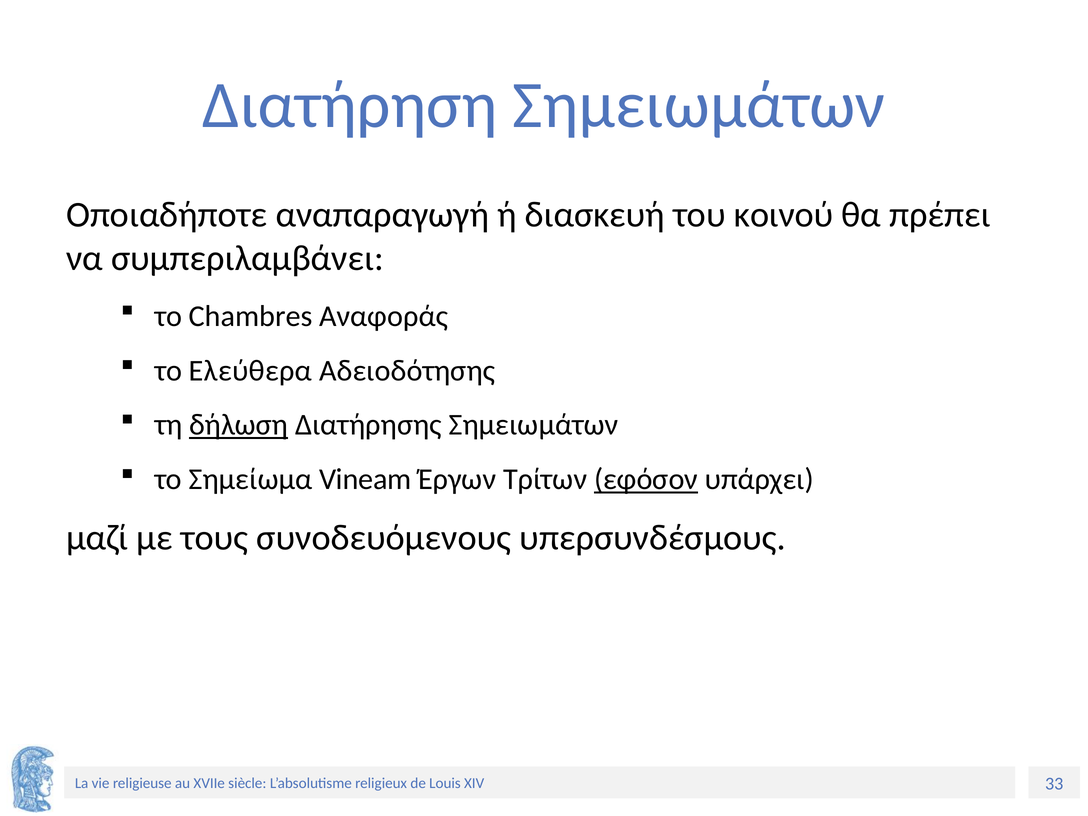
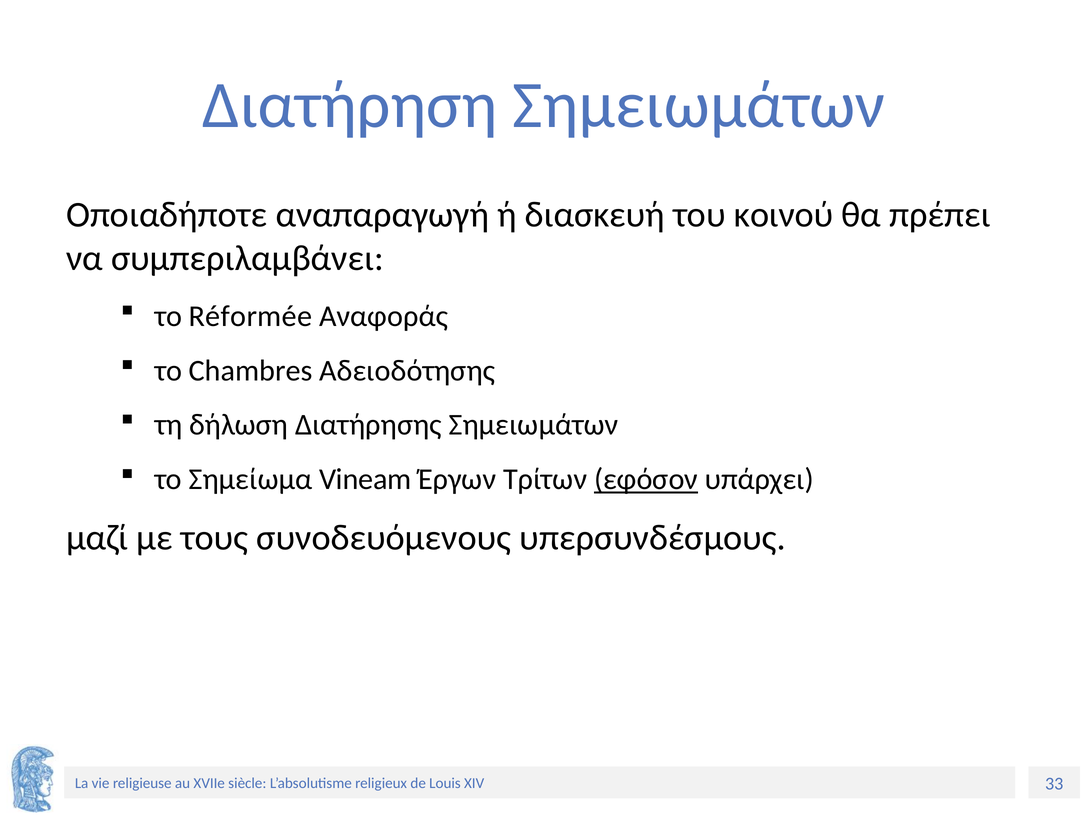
Chambres: Chambres -> Réformée (250, 316)
Ελεύθερα: Ελεύθερα -> Chambres (251, 371)
δήλωση underline: present -> none (239, 425)
